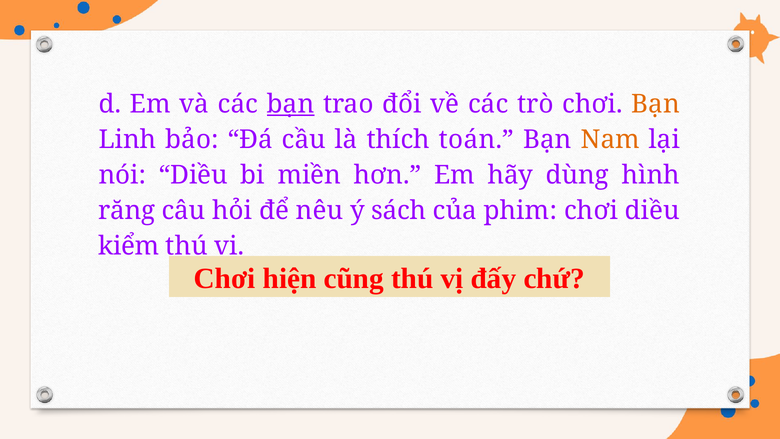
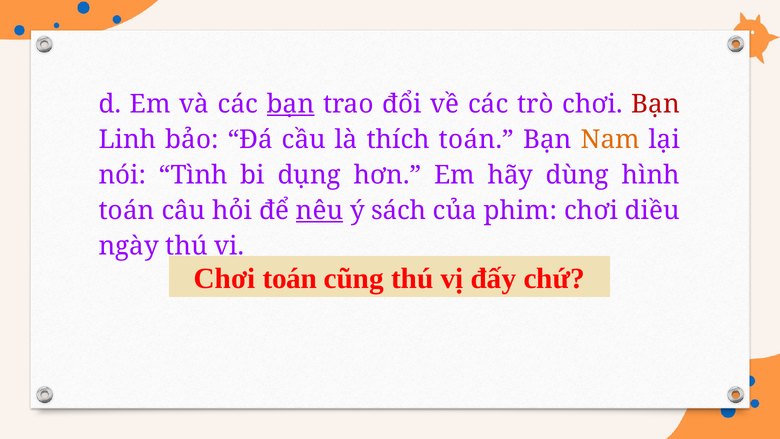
Bạn colour: orange -> red (656, 104)
nói Diều: Diều -> Tình (193, 175)
miền: miền -> dụng (309, 175)
răng: răng -> toán (127, 211)
nêu underline: none -> present (320, 211)
kiểm: kiểm -> ngày (129, 246)
Chơi hiện: hiện -> toán (290, 278)
